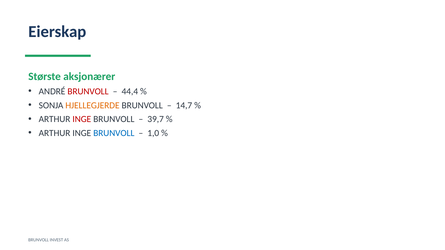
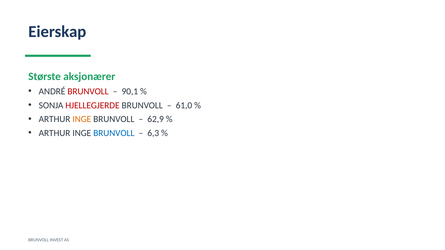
44,4: 44,4 -> 90,1 (130, 92)
HJELLEGJERDE colour: orange -> red (92, 105)
14,7: 14,7 -> 61,0 (184, 105)
INGE colour: red -> orange (82, 119)
39,7: 39,7 -> 62,9 (156, 119)
1,0: 1,0 -> 6,3 (153, 133)
